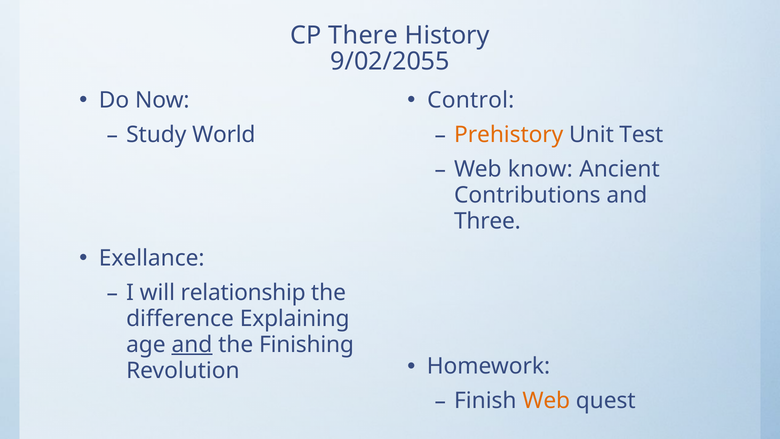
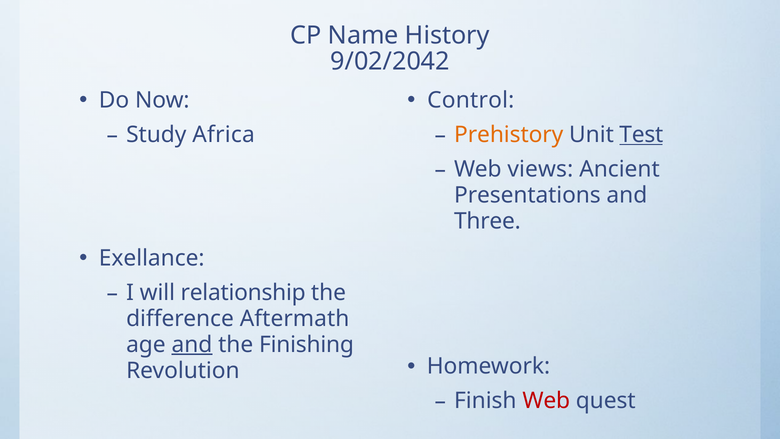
There: There -> Name (363, 36)
9/02/2055: 9/02/2055 -> 9/02/2042 (390, 61)
World: World -> Africa (224, 135)
Test underline: none -> present (641, 135)
know: know -> views (540, 169)
Contributions: Contributions -> Presentations (527, 195)
Explaining: Explaining -> Aftermath (295, 319)
Web colour: orange -> red (546, 401)
